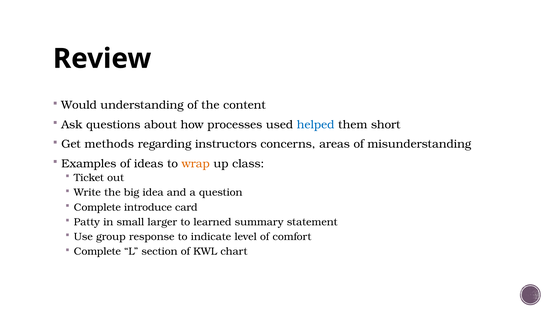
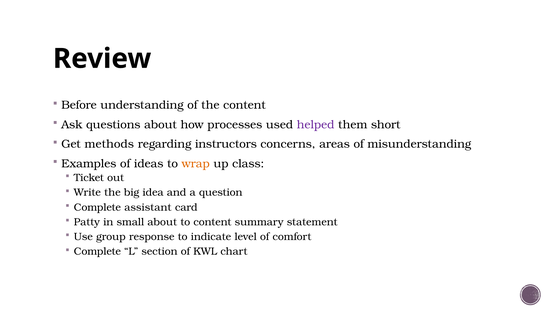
Would: Would -> Before (79, 105)
helped colour: blue -> purple (316, 124)
introduce: introduce -> assistant (148, 207)
small larger: larger -> about (162, 222)
to learned: learned -> content (212, 222)
